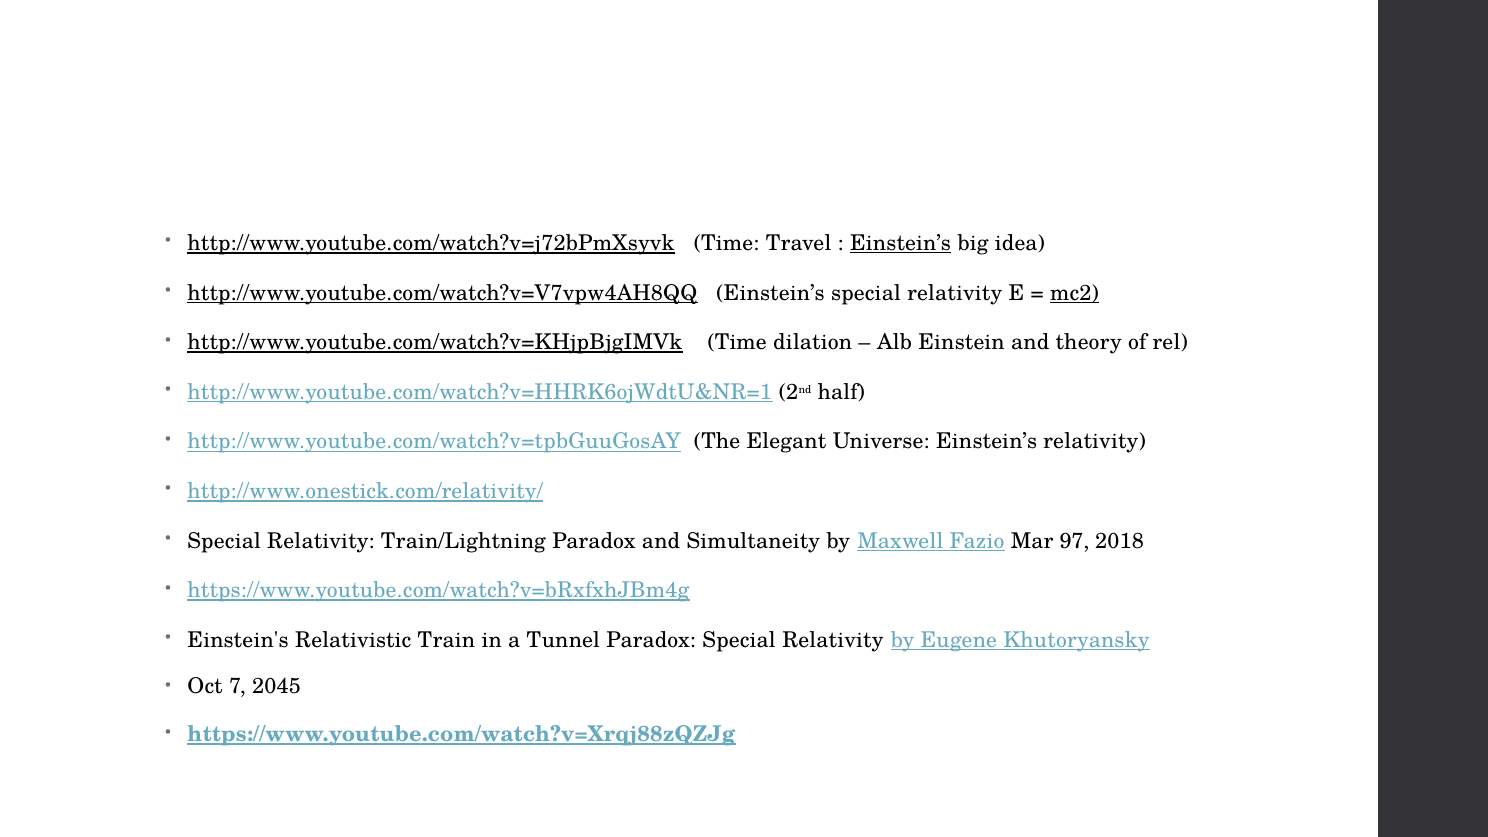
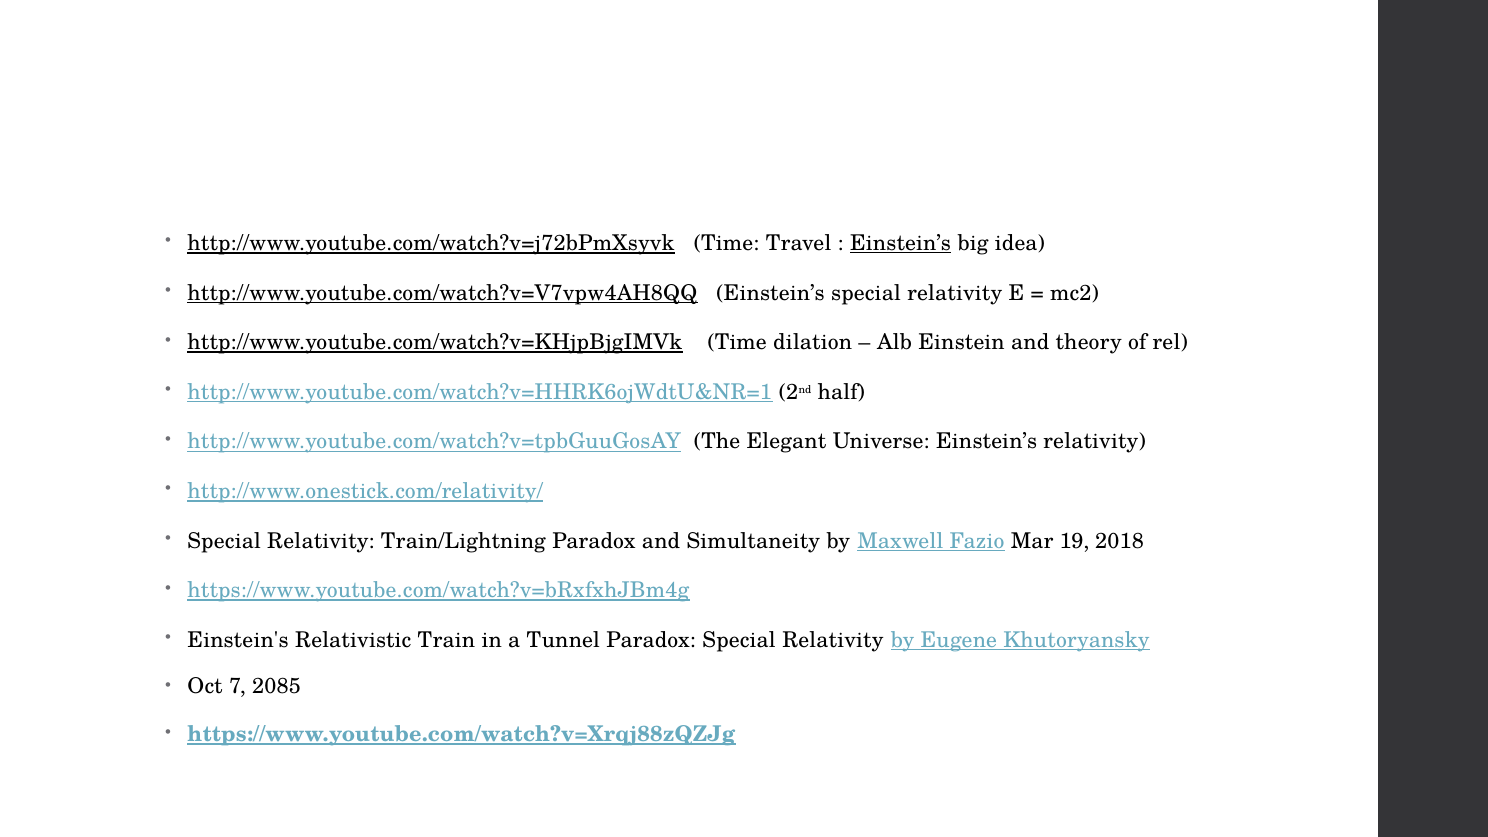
mc2 underline: present -> none (1075, 293)
97: 97 -> 19 (1074, 541)
2045: 2045 -> 2085 (277, 686)
